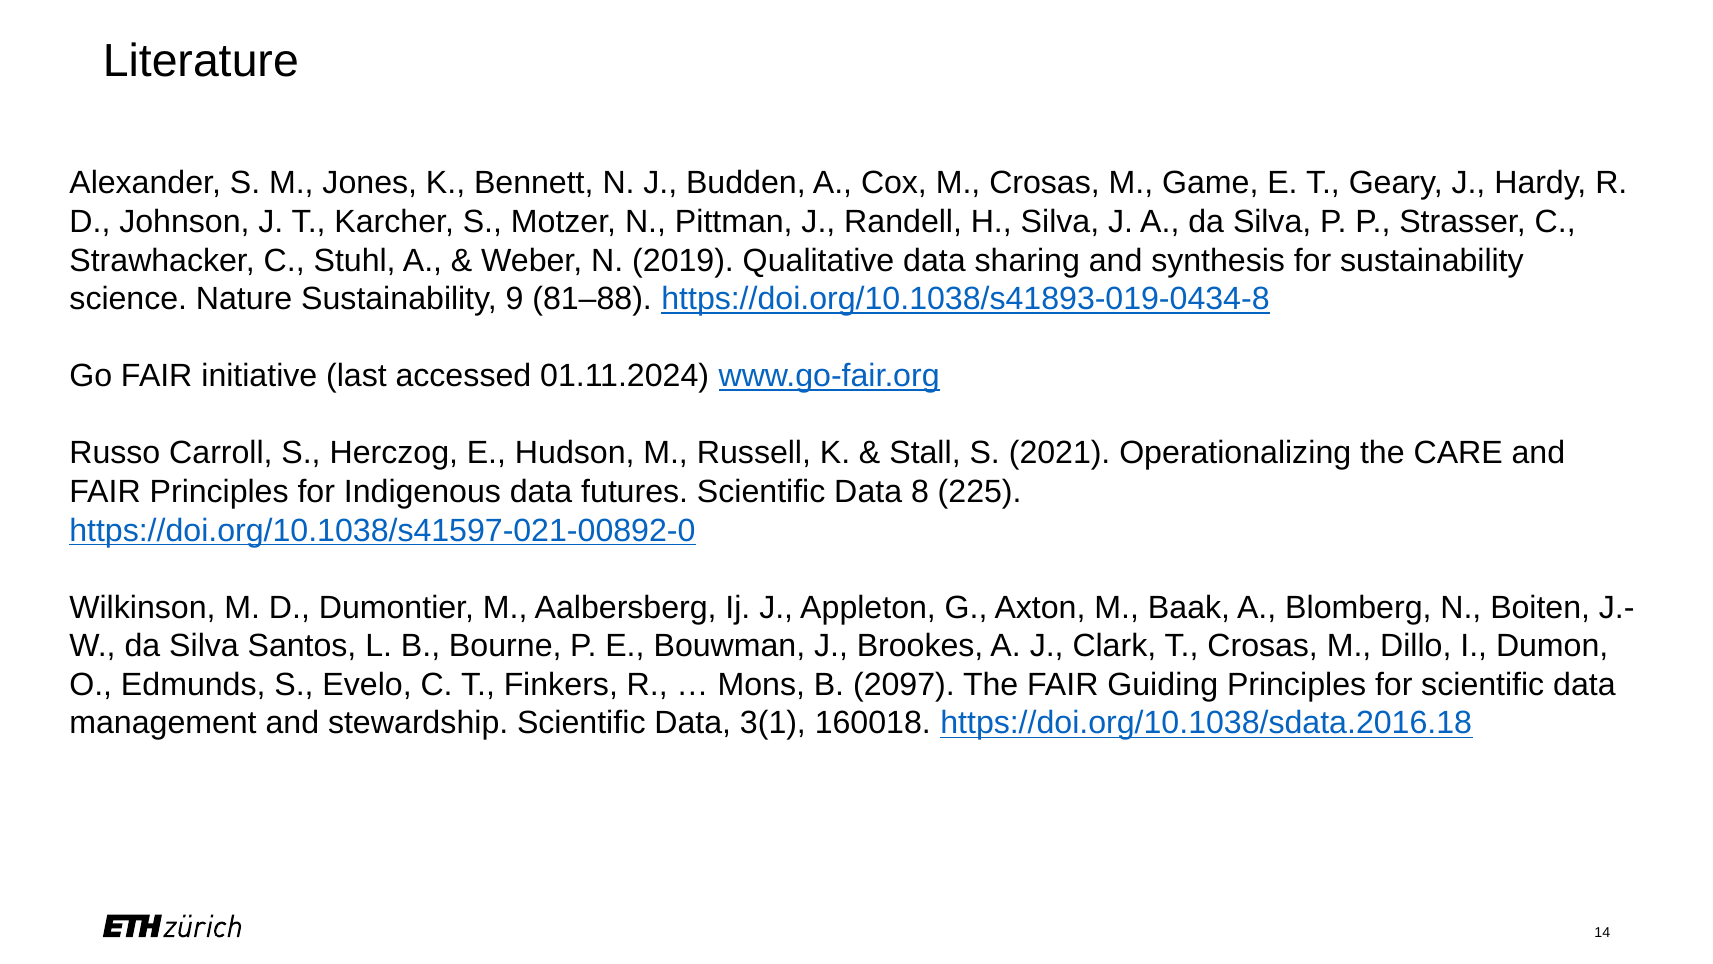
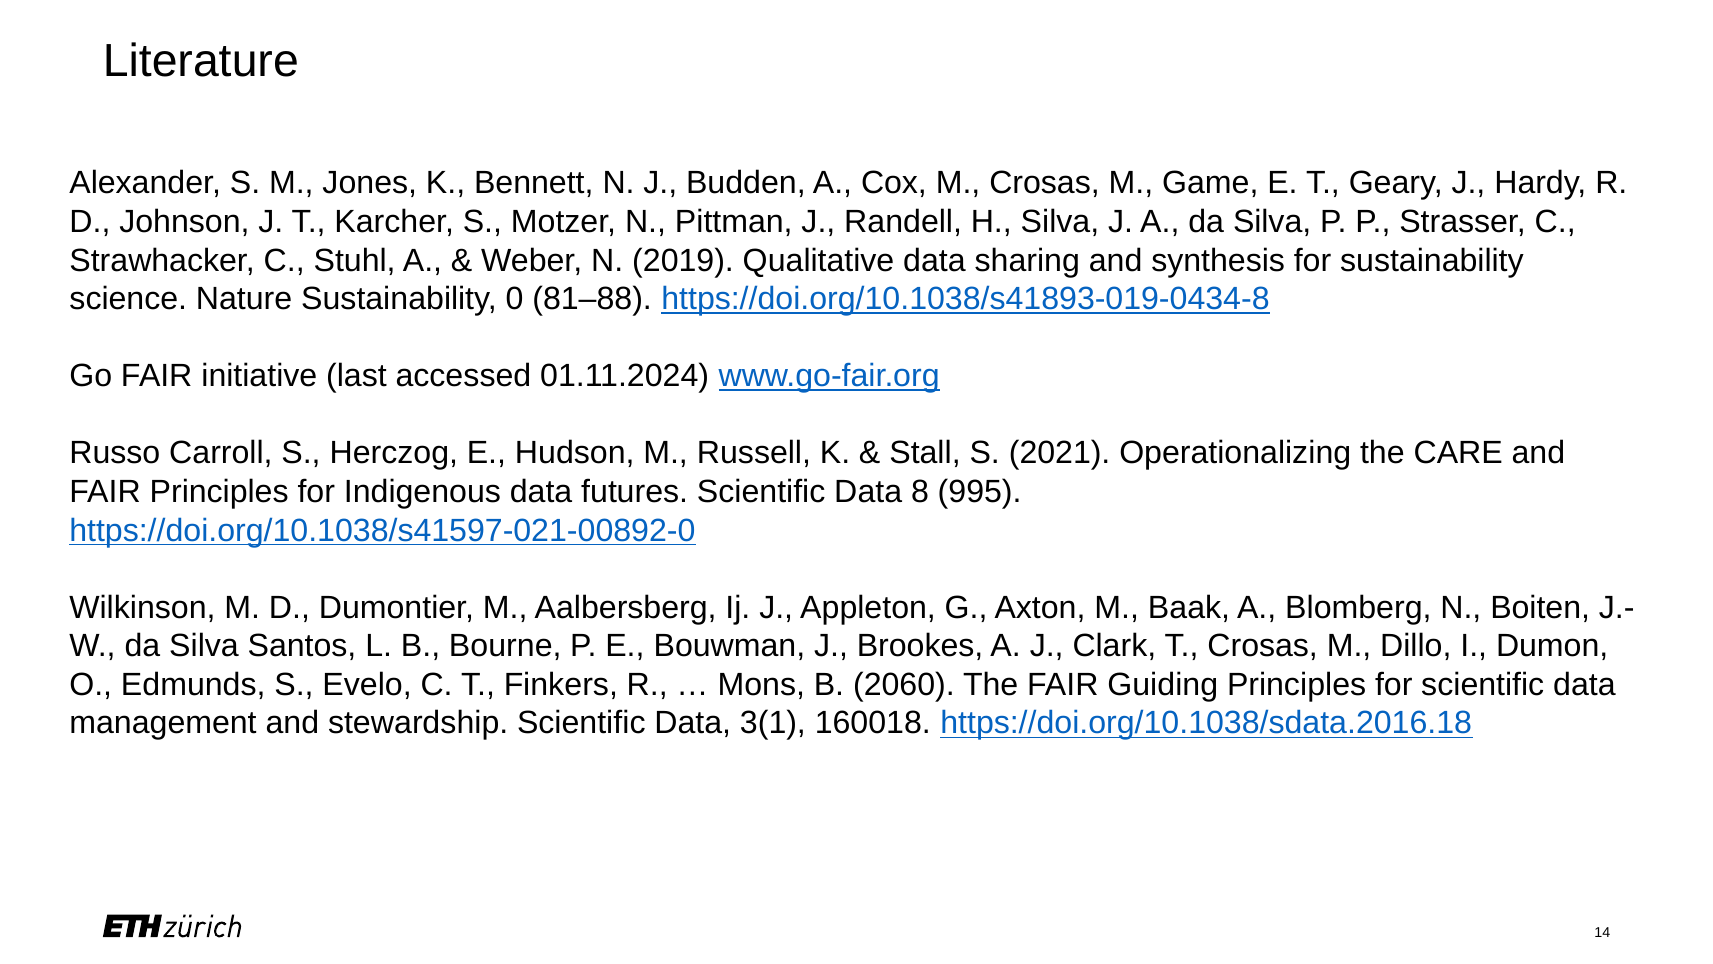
9: 9 -> 0 (515, 299)
225: 225 -> 995 (980, 492)
2097: 2097 -> 2060 (904, 684)
